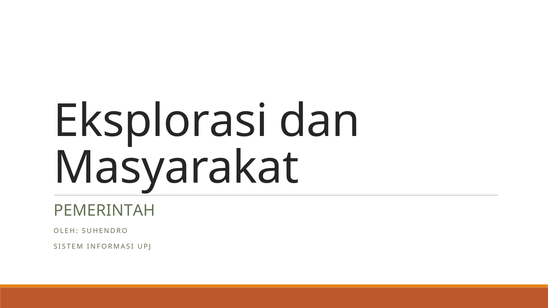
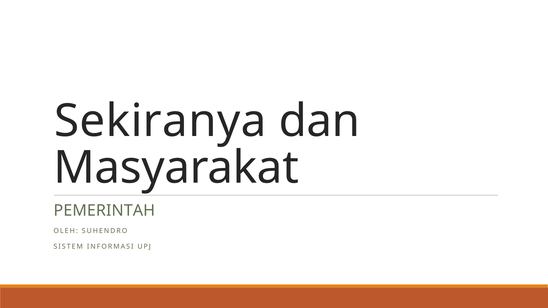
Eksplorasi: Eksplorasi -> Sekiranya (160, 121)
